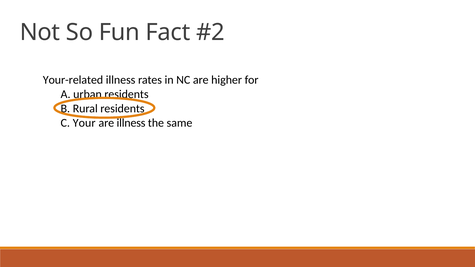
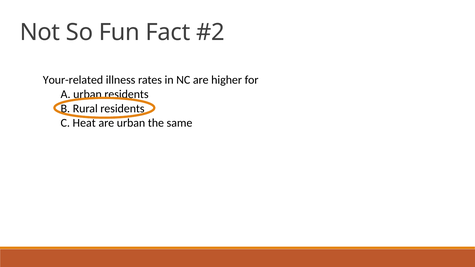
Your: Your -> Heat (84, 123)
are illness: illness -> urban (131, 123)
